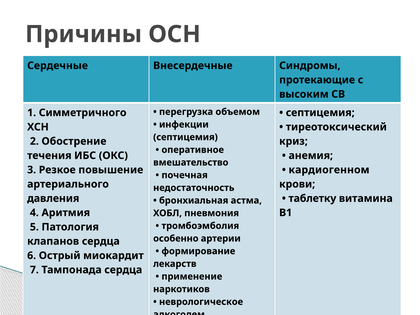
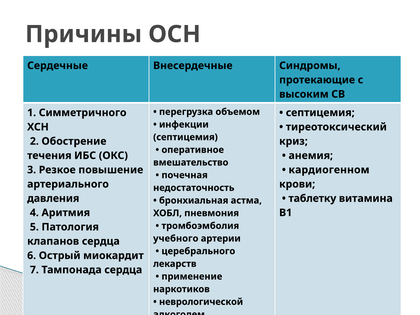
особенно: особенно -> учебного (176, 238)
формирование: формирование -> церебрального (198, 251)
неврологическое: неврологическое -> неврологической (201, 302)
